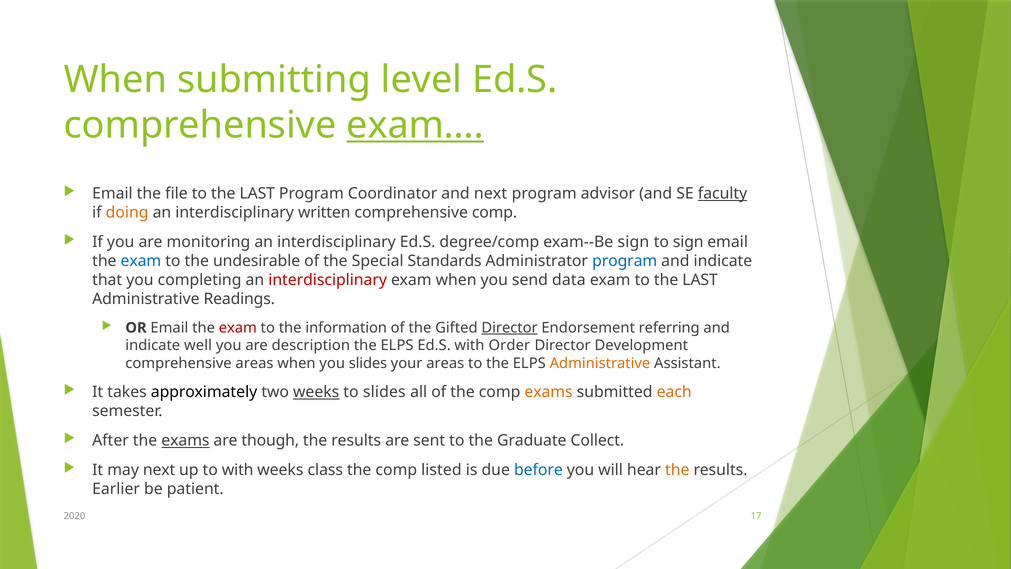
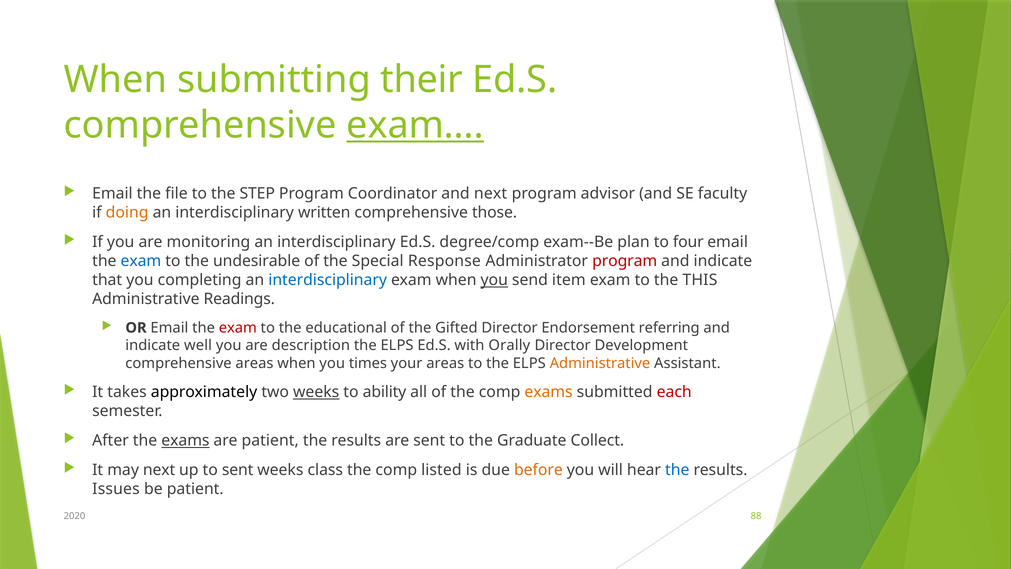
level: level -> their (422, 80)
file to the LAST: LAST -> STEP (257, 194)
faculty underline: present -> none (723, 194)
comprehensive comp: comp -> those (495, 213)
exam--Be sign: sign -> plan (633, 242)
to sign: sign -> four (688, 242)
Standards: Standards -> Response (444, 261)
program colour: blue -> red (625, 261)
interdisciplinary colour: red -> blue (328, 280)
you underline: none -> present (494, 280)
data: data -> item (569, 280)
exam to the LAST: LAST -> THIS (700, 280)
information: information -> educational (346, 328)
Director underline: present -> none (510, 328)
Order: Order -> Orally (509, 345)
you slides: slides -> times (368, 363)
to slides: slides -> ability (384, 392)
each colour: orange -> red (674, 392)
are though: though -> patient (270, 440)
to with: with -> sent (238, 470)
before colour: blue -> orange (538, 470)
the colour: orange -> blue (677, 470)
Earlier: Earlier -> Issues (116, 489)
17: 17 -> 88 (756, 516)
